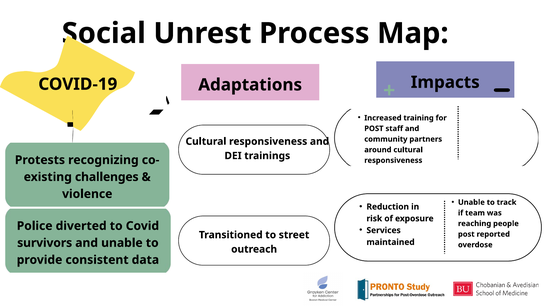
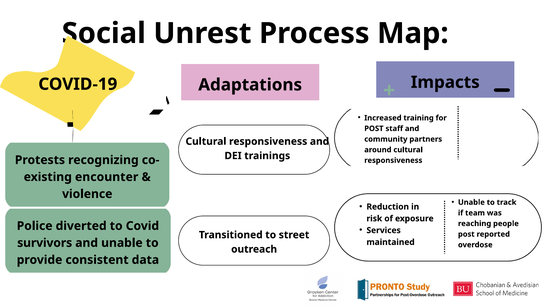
challenges: challenges -> encounter (107, 177)
